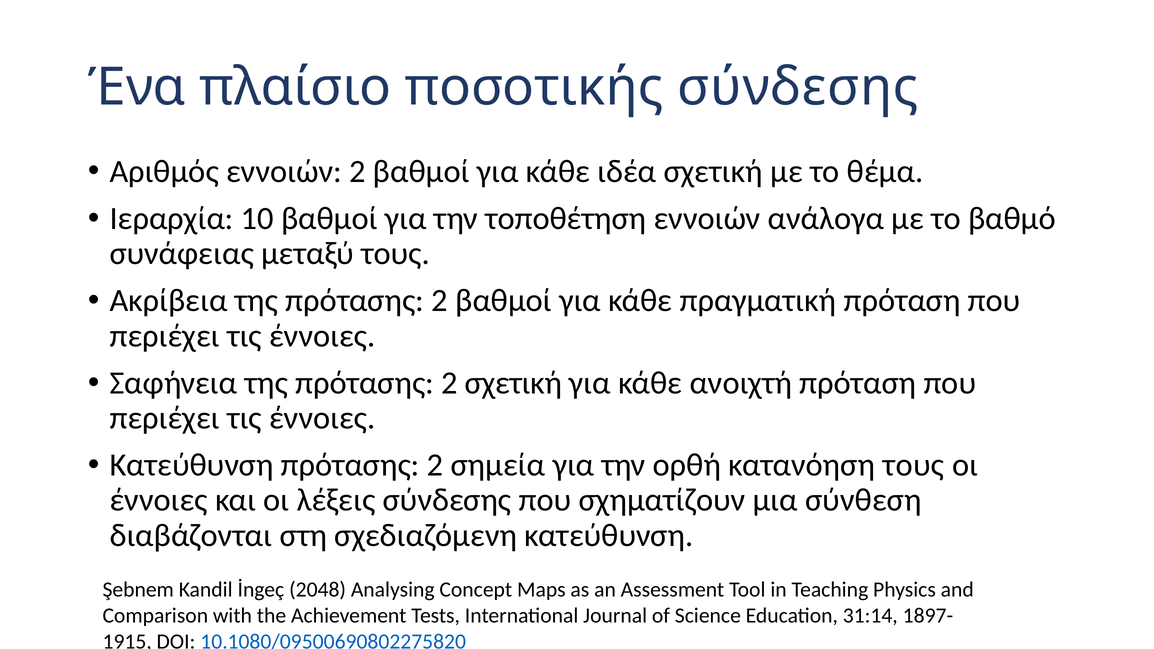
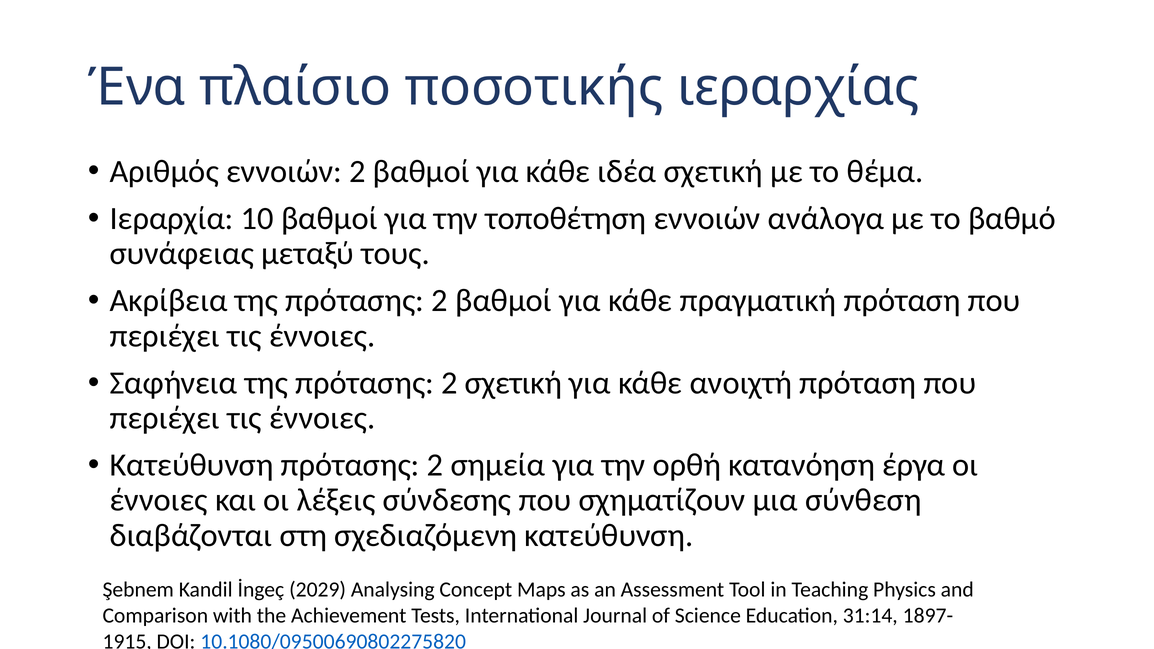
ποσοτικής σύνδεσης: σύνδεσης -> ιεραρχίας (799, 87)
κατανόηση τους: τους -> έργα (914, 465)
2048: 2048 -> 2029 (318, 590)
